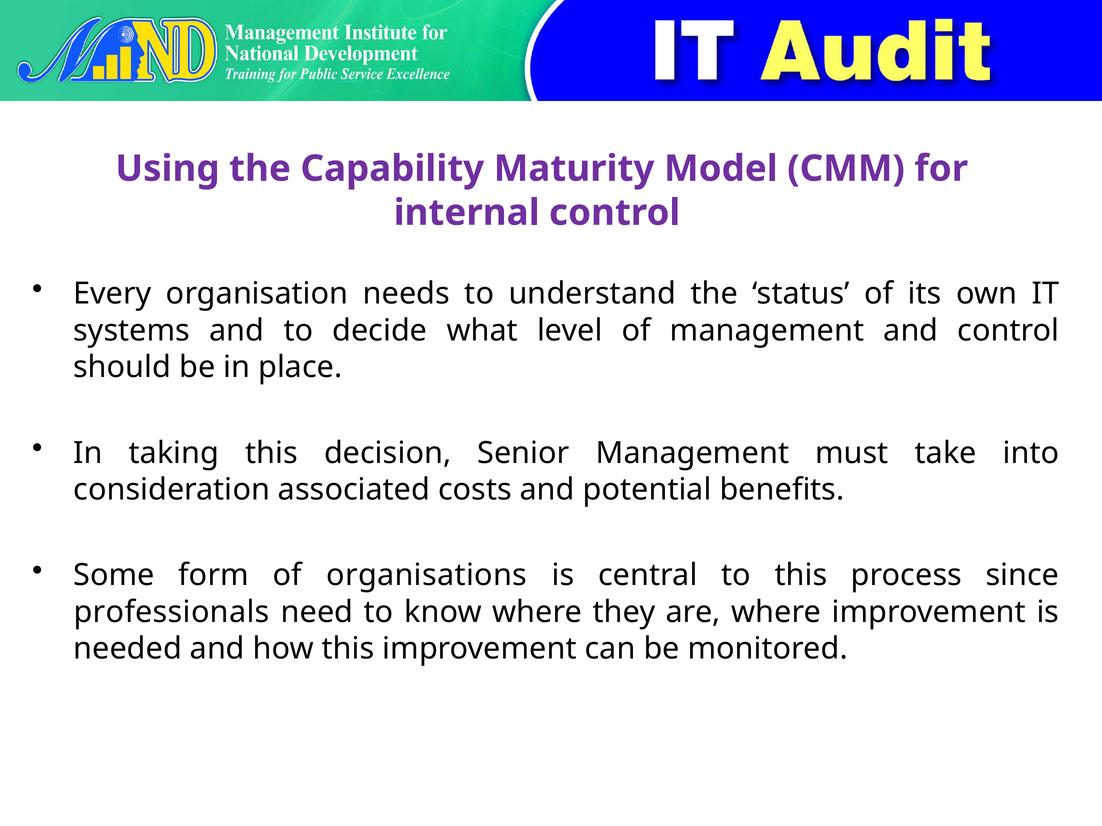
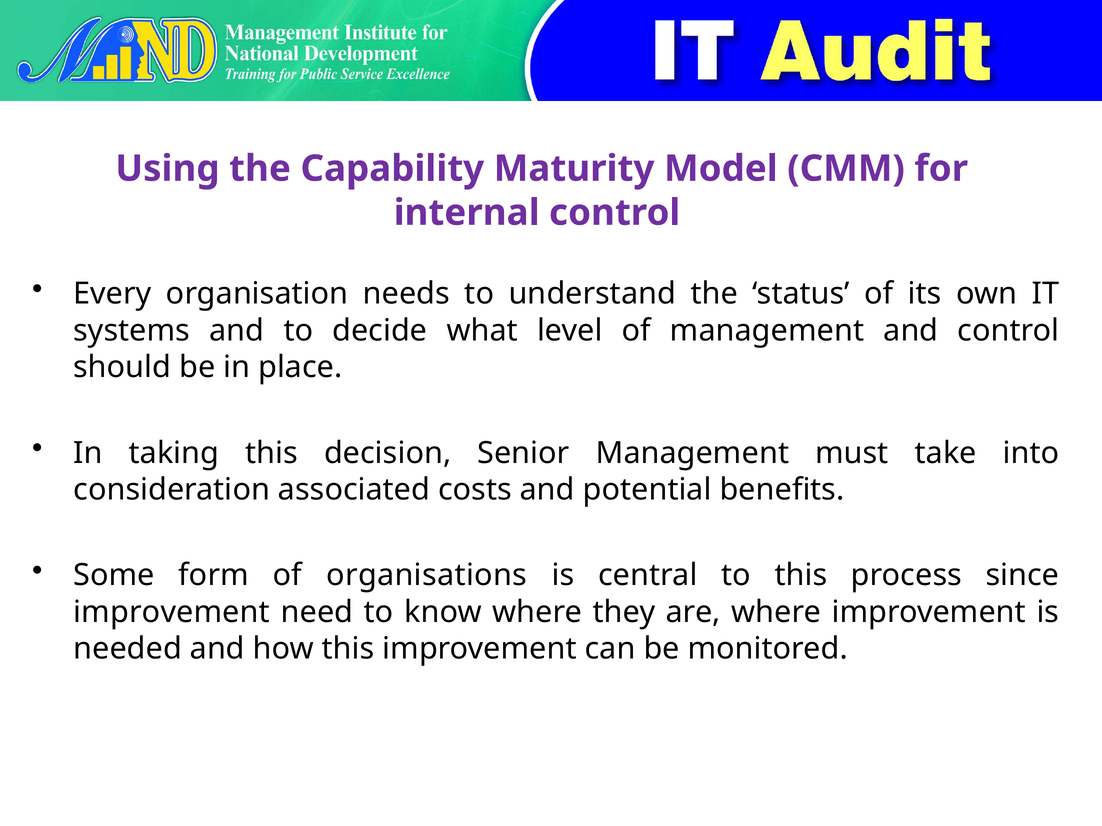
professionals: professionals -> improvement (172, 612)
